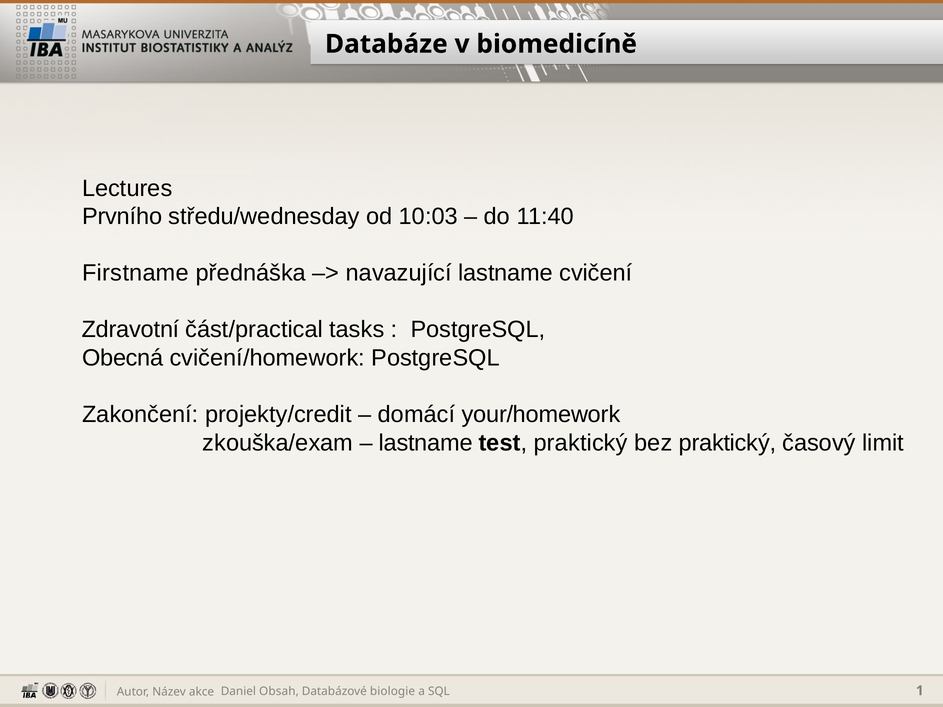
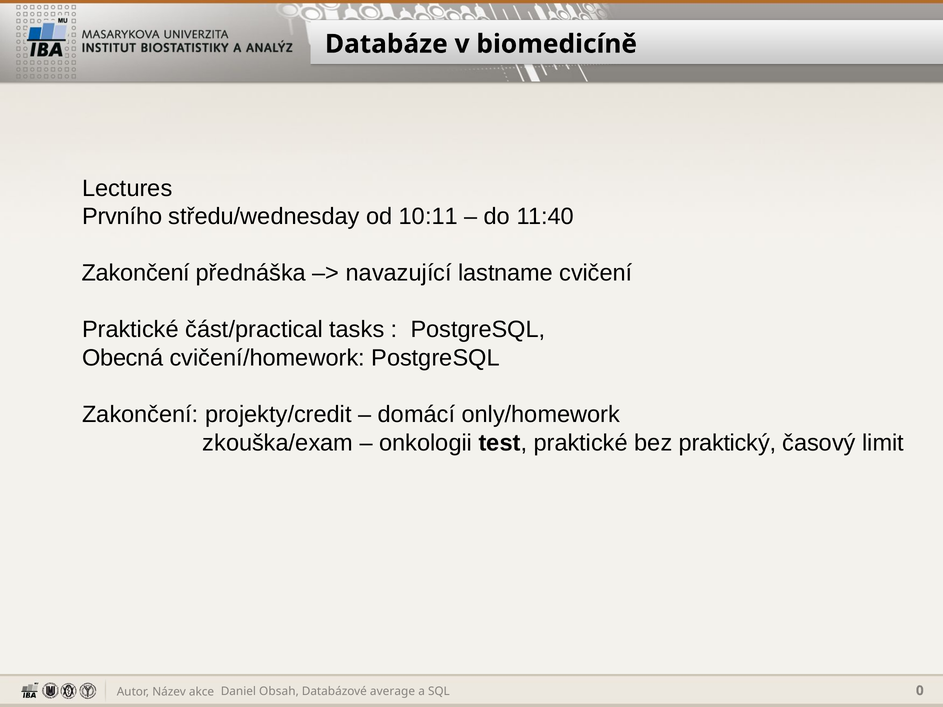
10:03: 10:03 -> 10:11 (428, 217)
Firstname: Firstname -> Zakončení (136, 273)
Zdravotní: Zdravotní -> Praktické (130, 330)
your/homework: your/homework -> only/homework (541, 415)
lastname: lastname -> onkologii (426, 443)
test praktický: praktický -> praktické (581, 443)
biologie: biologie -> average (393, 691)
1: 1 -> 0 (920, 691)
